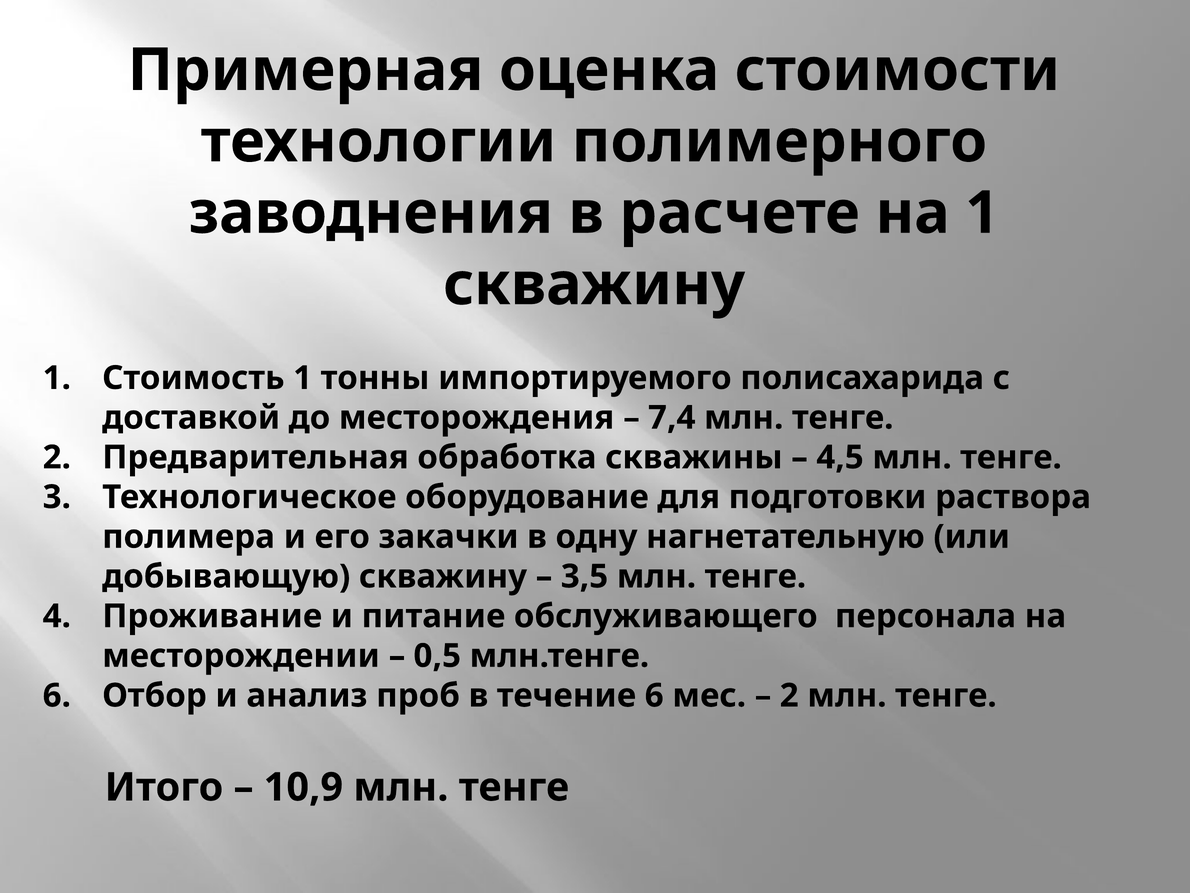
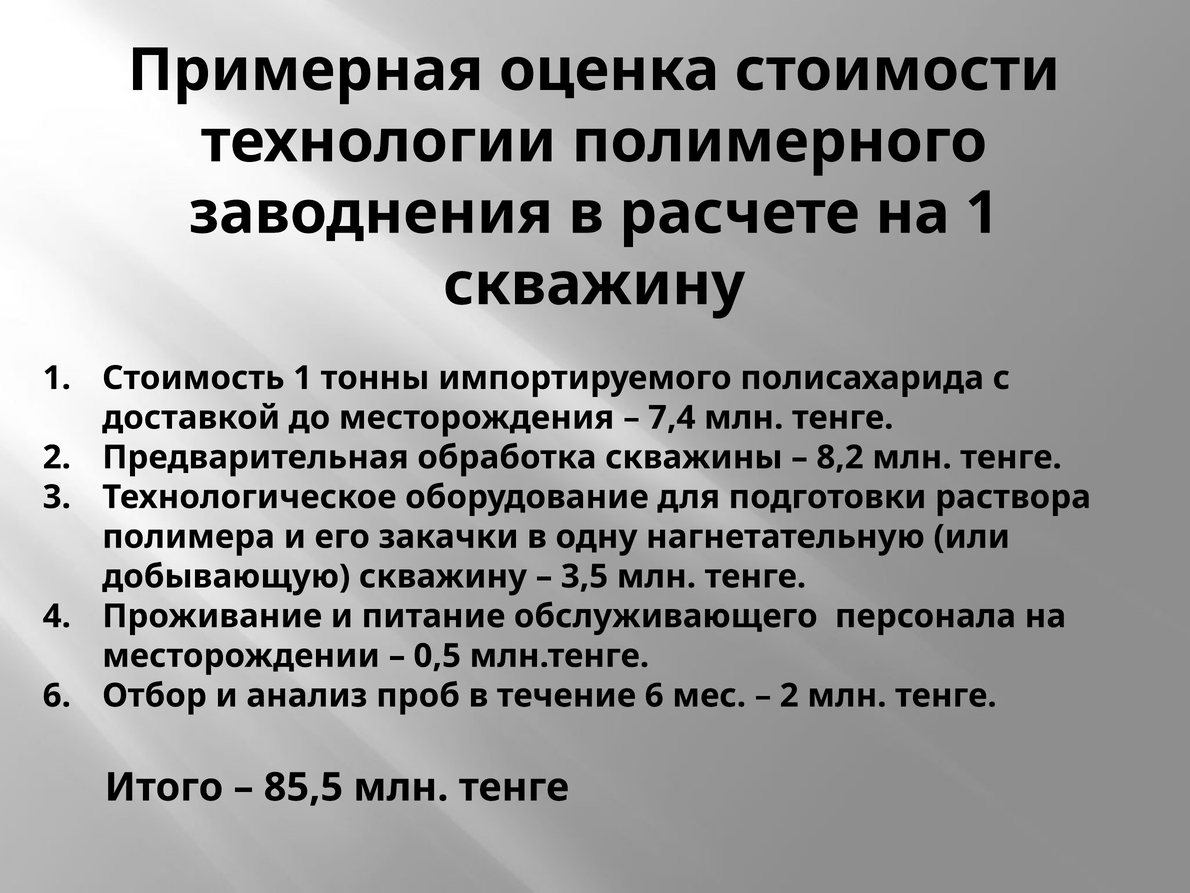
4,5: 4,5 -> 8,2 (840, 457)
10,9: 10,9 -> 85,5 (303, 787)
